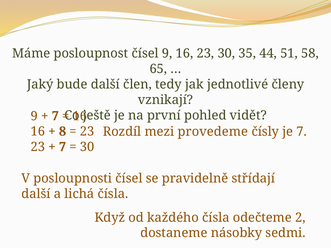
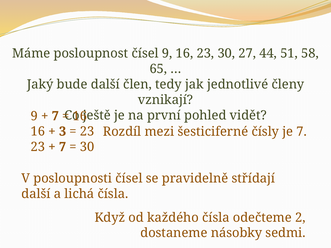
35: 35 -> 27 (247, 54)
8: 8 -> 3 (63, 132)
provedeme: provedeme -> šesticiferné (213, 132)
